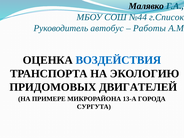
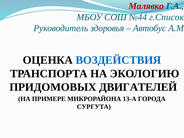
Малявко colour: black -> red (146, 6)
автобус: автобус -> здоровья (107, 28)
Работы: Работы -> Автобус (150, 28)
